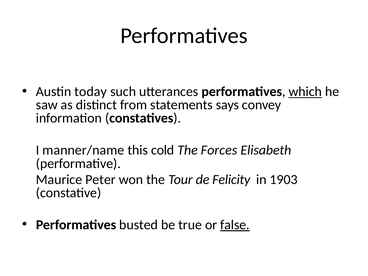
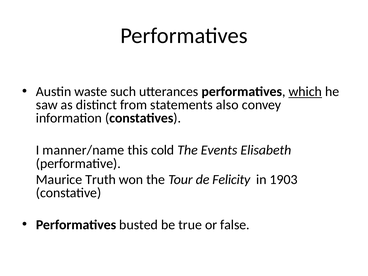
today: today -> waste (91, 92)
says: says -> also (227, 105)
Forces: Forces -> Events (219, 150)
Peter: Peter -> Truth (101, 179)
false underline: present -> none (235, 225)
